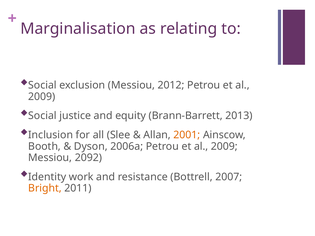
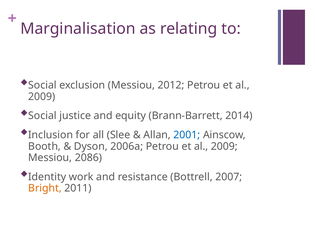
2013: 2013 -> 2014 (239, 116)
2001 colour: orange -> blue (187, 135)
2092: 2092 -> 2086 (88, 158)
